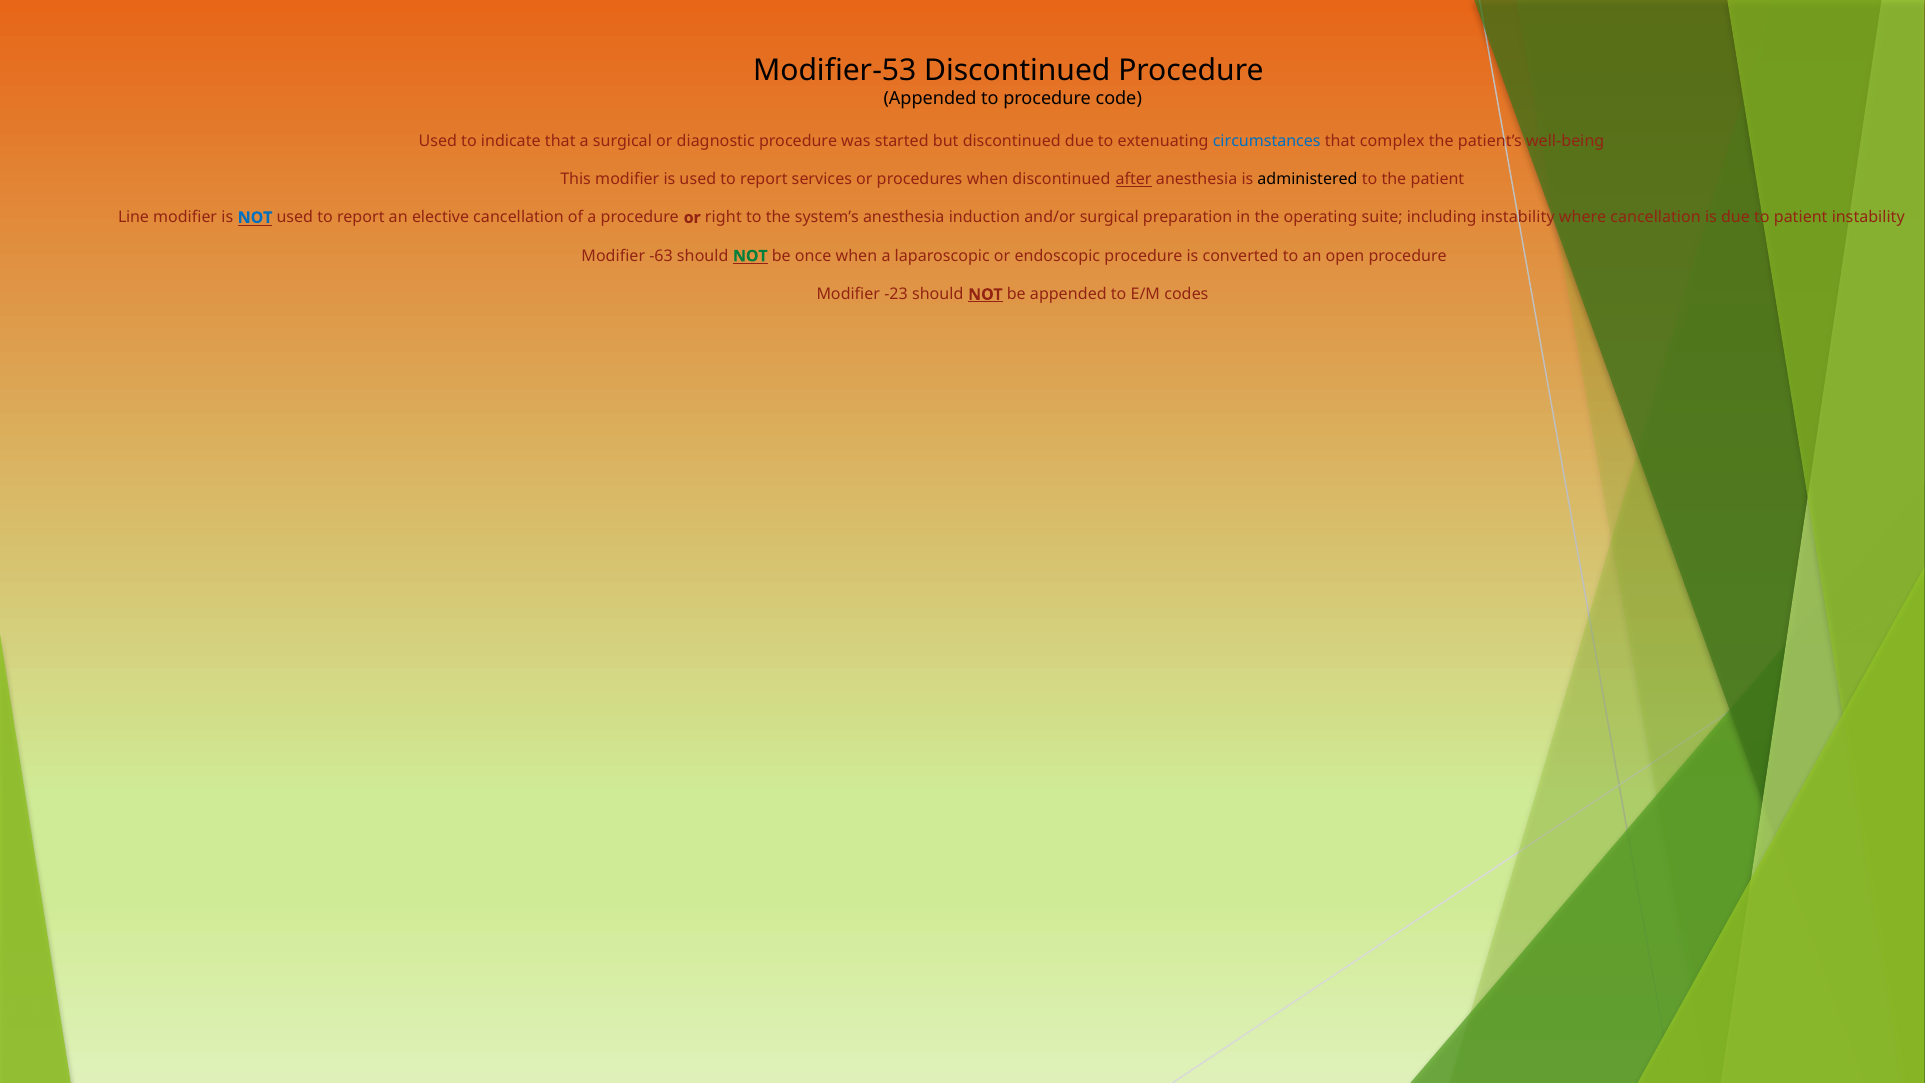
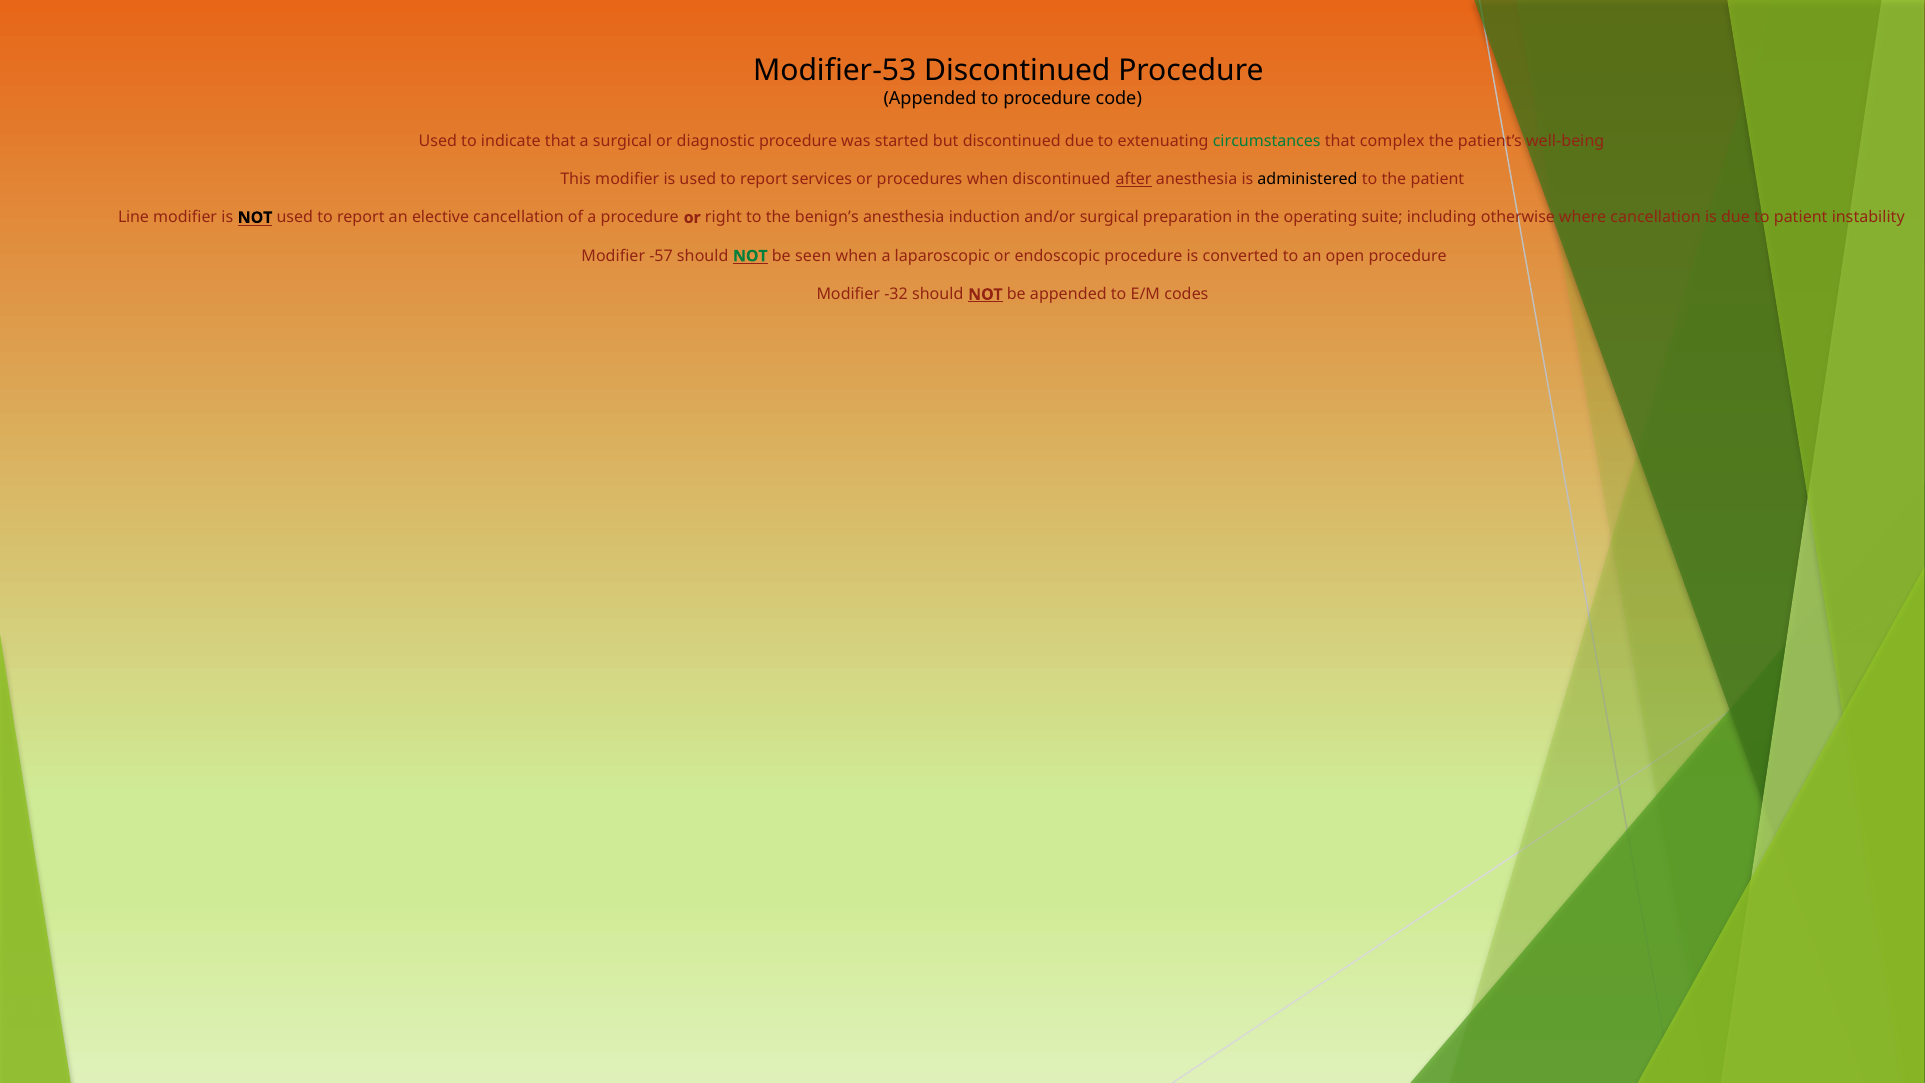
circumstances colour: blue -> green (1267, 141)
NOT colour: blue -> black (255, 218)
system’s: system’s -> benign’s (827, 218)
including instability: instability -> otherwise (1518, 218)
-63: -63 -> -57 (661, 256)
once: once -> seen (813, 256)
-23: -23 -> -32 (896, 294)
